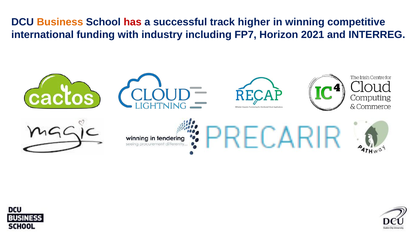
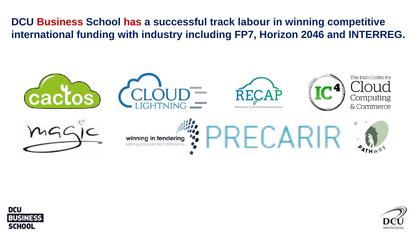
Business colour: orange -> red (60, 22)
higher: higher -> labour (254, 22)
2021: 2021 -> 2046 (313, 35)
